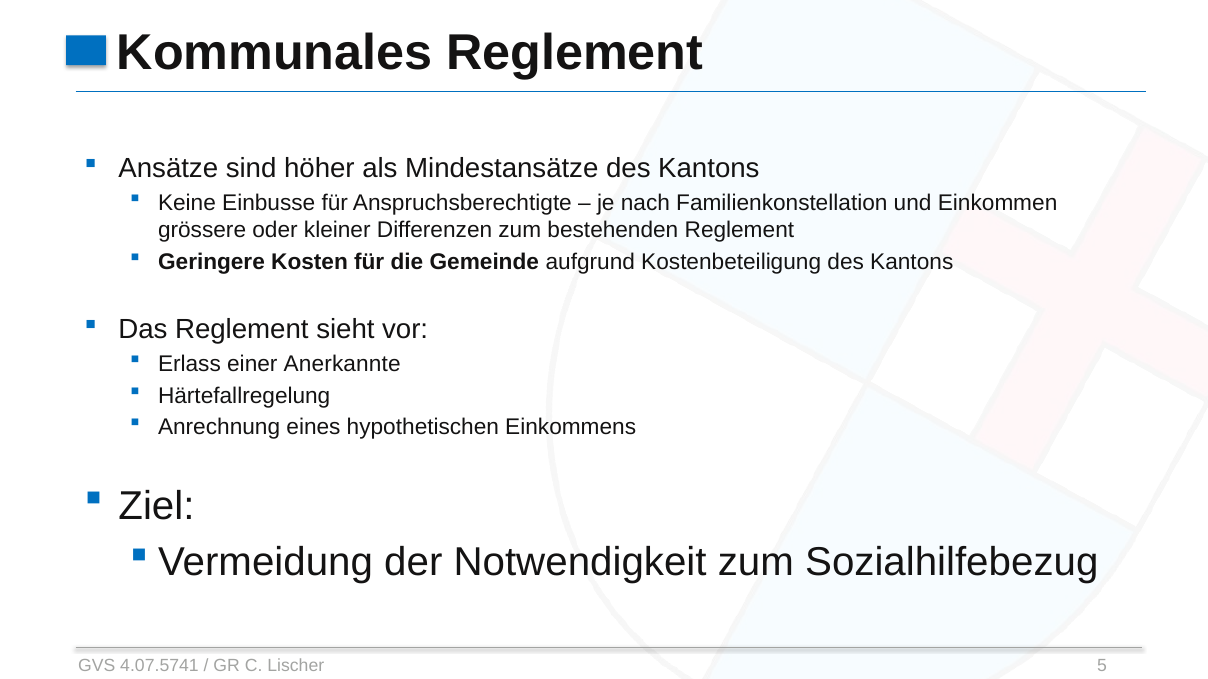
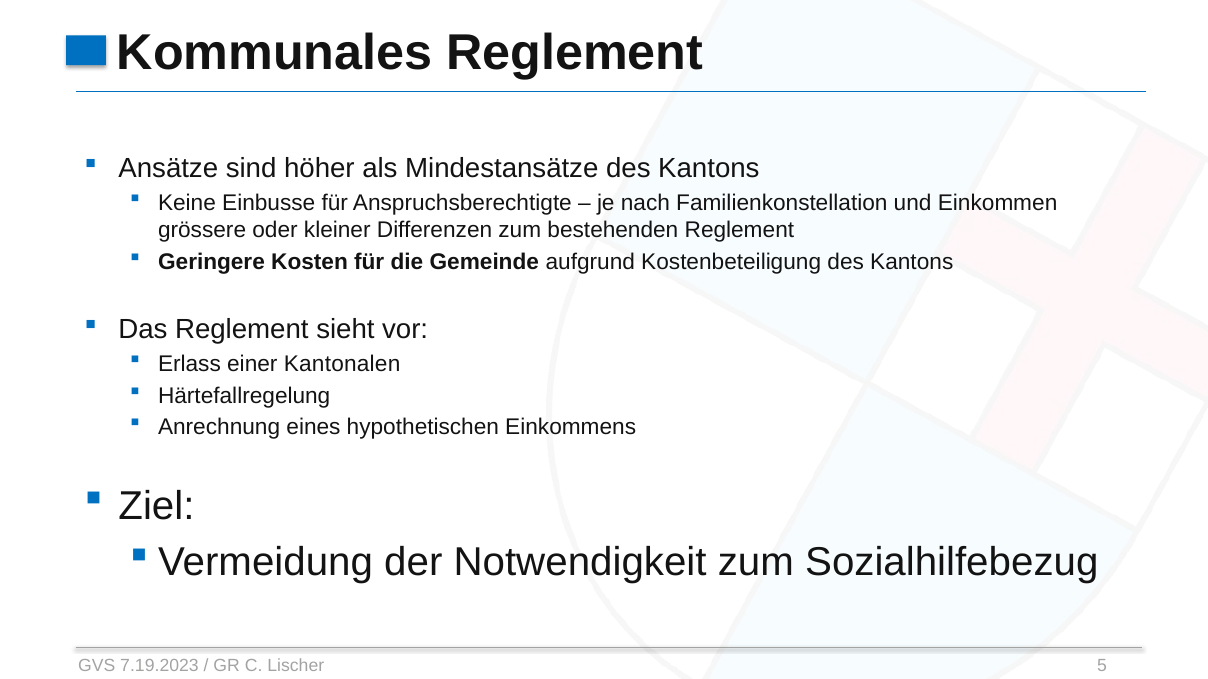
Anerkannte: Anerkannte -> Kantonalen (342, 364)
4.07.5741: 4.07.5741 -> 7.19.2023 (159, 666)
